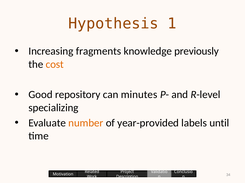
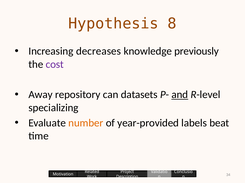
1: 1 -> 8 (172, 24)
fragments: fragments -> decreases (98, 51)
cost colour: orange -> purple (55, 64)
Good: Good -> Away (41, 95)
minutes: minutes -> datasets (139, 95)
and underline: none -> present (180, 95)
until: until -> beat (219, 123)
